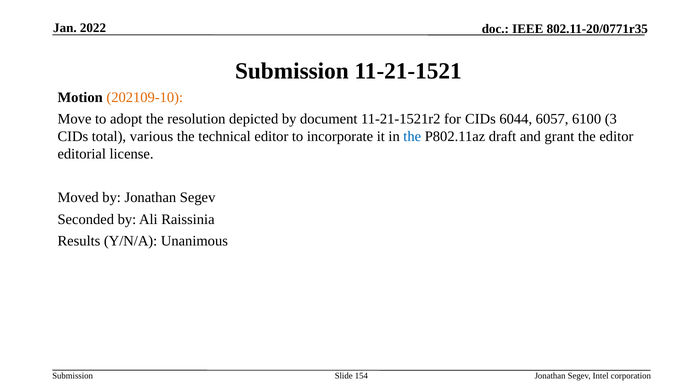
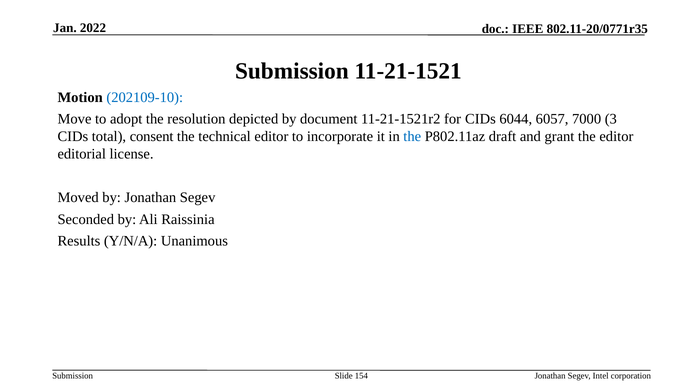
202109-10 colour: orange -> blue (145, 97)
6100: 6100 -> 7000 (587, 119)
various: various -> consent (152, 136)
